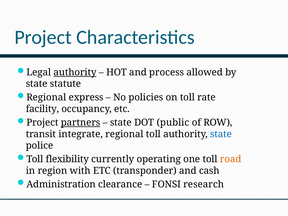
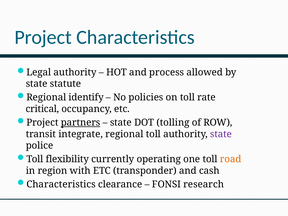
authority underline: present -> none (75, 72)
express: express -> identify (86, 97)
facility: facility -> critical (42, 109)
public: public -> tolling (173, 123)
state colour: blue -> purple (221, 134)
Administration: Administration -> Characteristics (61, 184)
